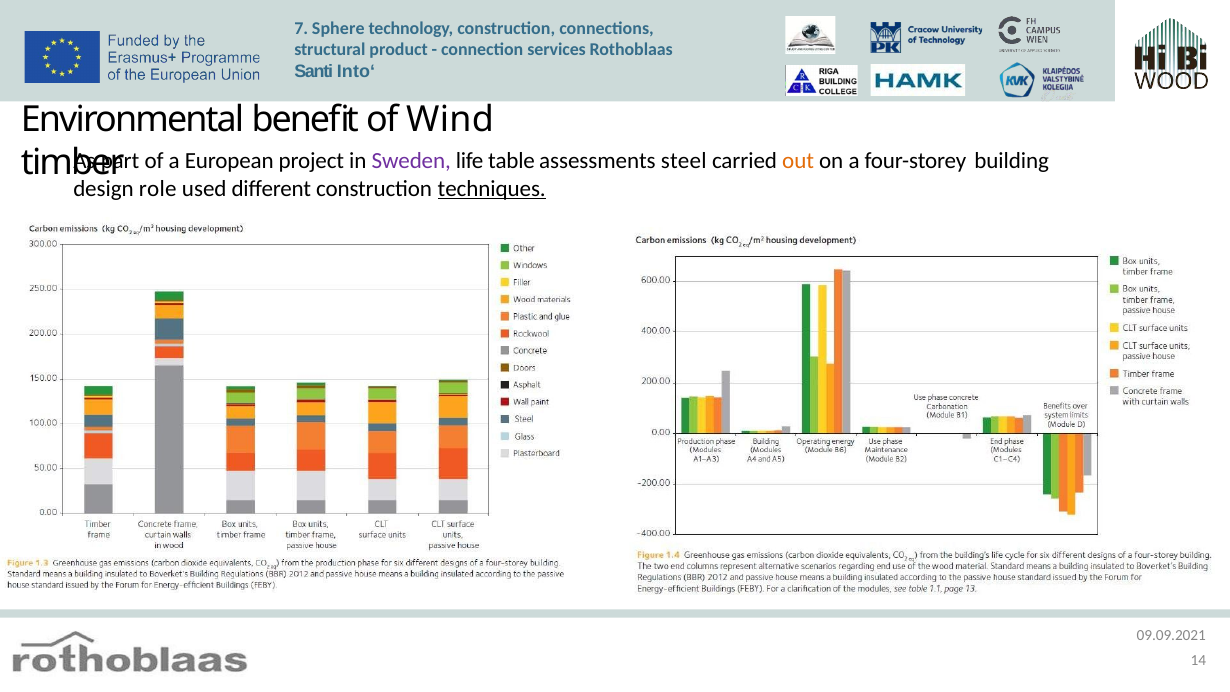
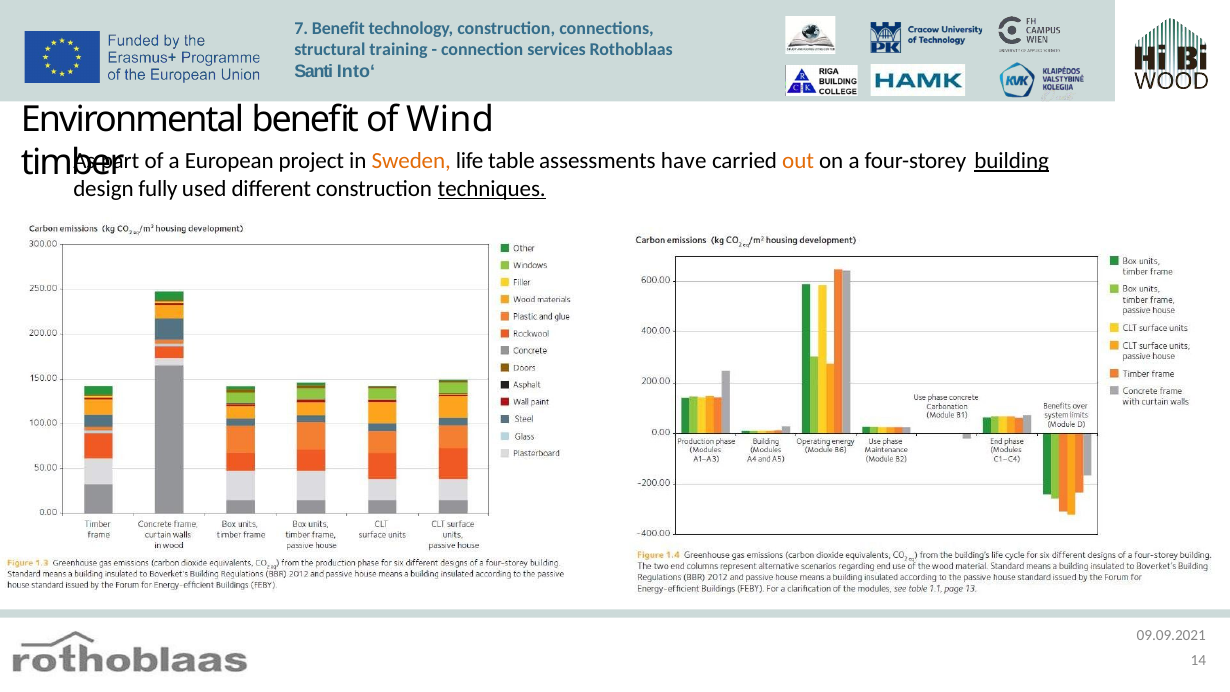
7 Sphere: Sphere -> Benefit (338, 28)
product: product -> training (399, 50)
Sweden colour: purple -> orange (411, 161)
steel: steel -> have (684, 161)
building underline: none -> present (1012, 161)
role: role -> fully (158, 189)
